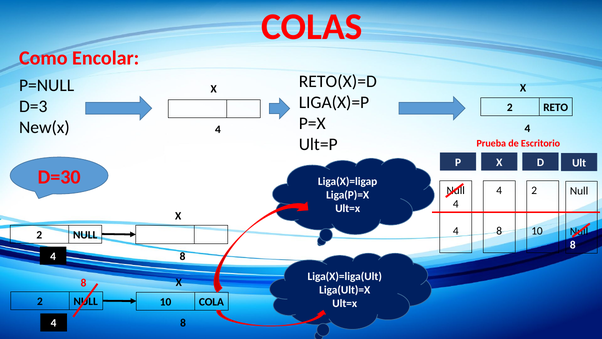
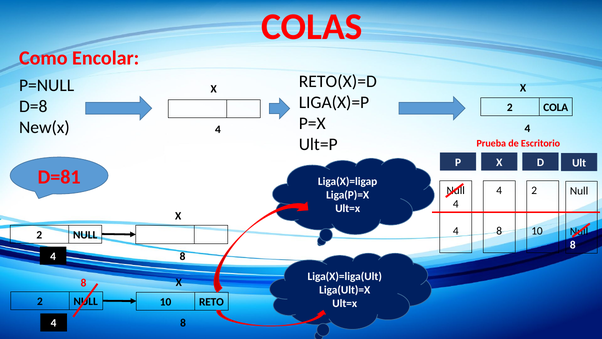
D=3: D=3 -> D=8 (33, 106)
RETO: RETO -> COLA (556, 107)
D=30: D=30 -> D=81 (59, 177)
COLA: COLA -> RETO (211, 301)
